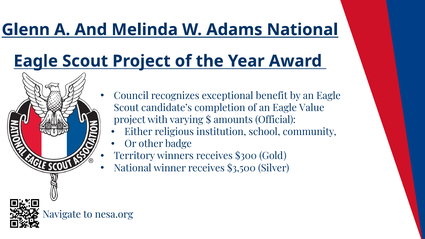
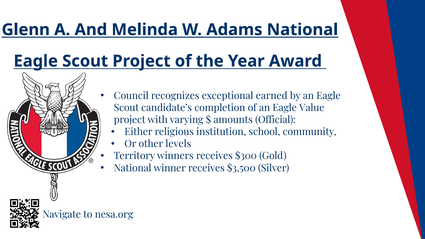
benefit: benefit -> earned (272, 96)
badge: badge -> levels (178, 144)
